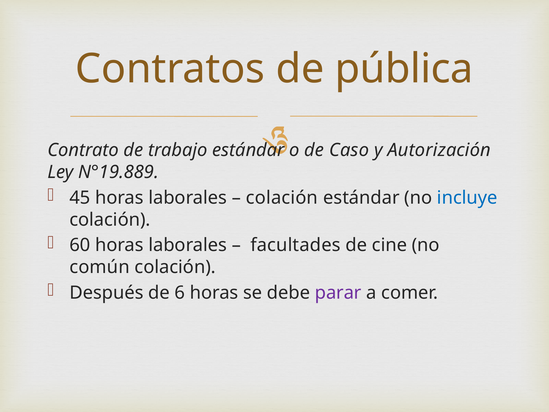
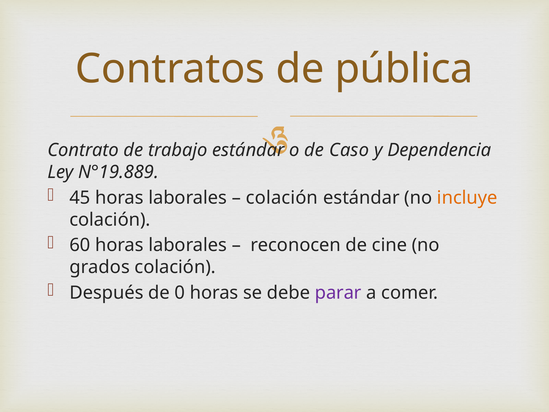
Autorización: Autorización -> Dependencia (439, 150)
incluye colour: blue -> orange (467, 198)
facultades: facultades -> reconocen (296, 245)
común: común -> grados (100, 267)
6: 6 -> 0 (180, 293)
